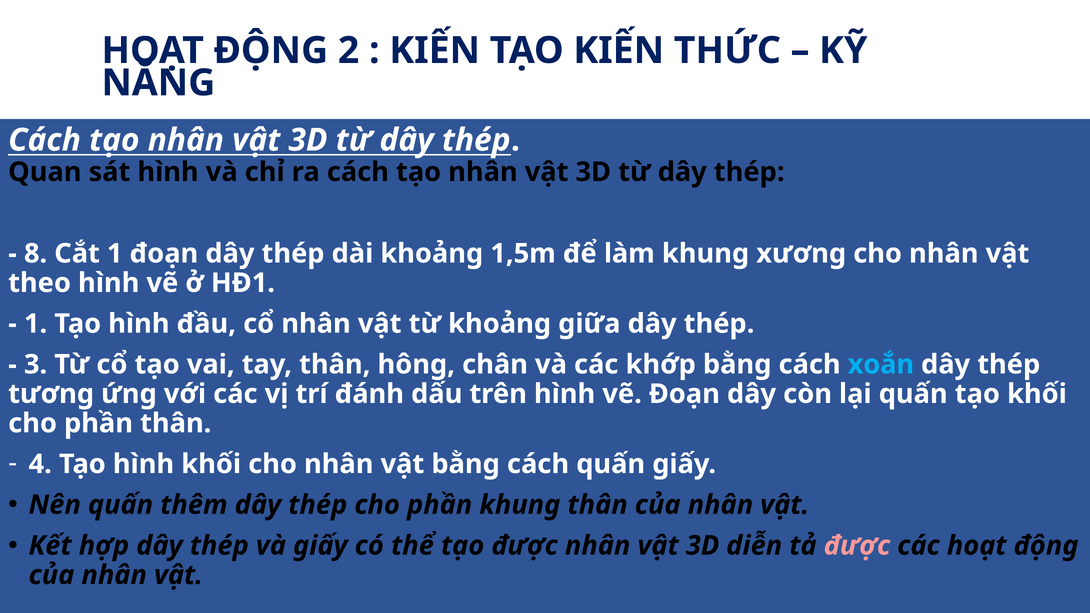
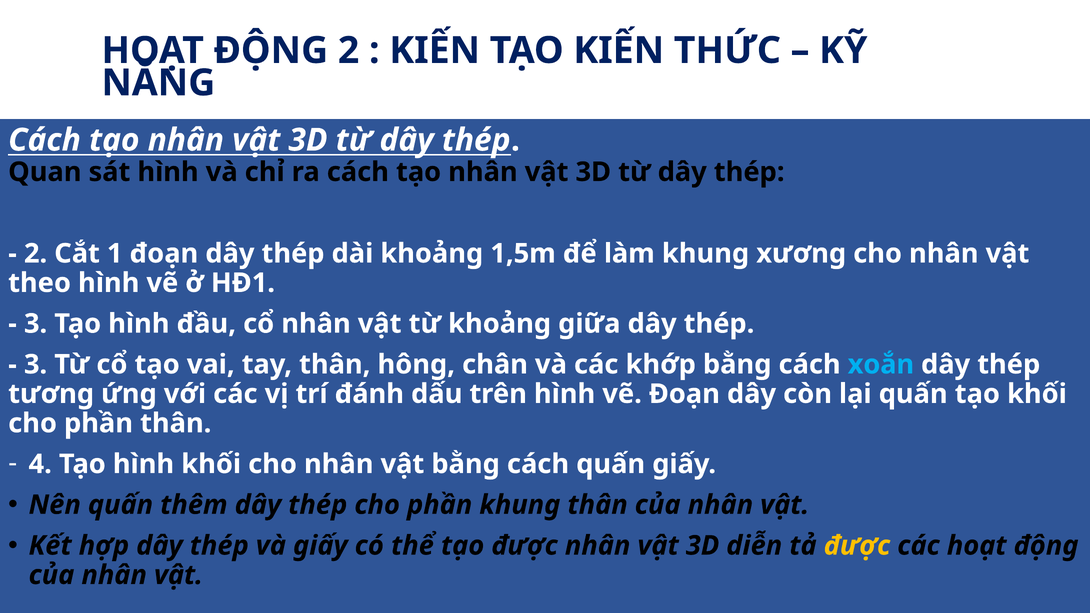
8: 8 -> 2 (36, 254)
1: 1 -> 3 (36, 324)
được colour: pink -> yellow (857, 546)
